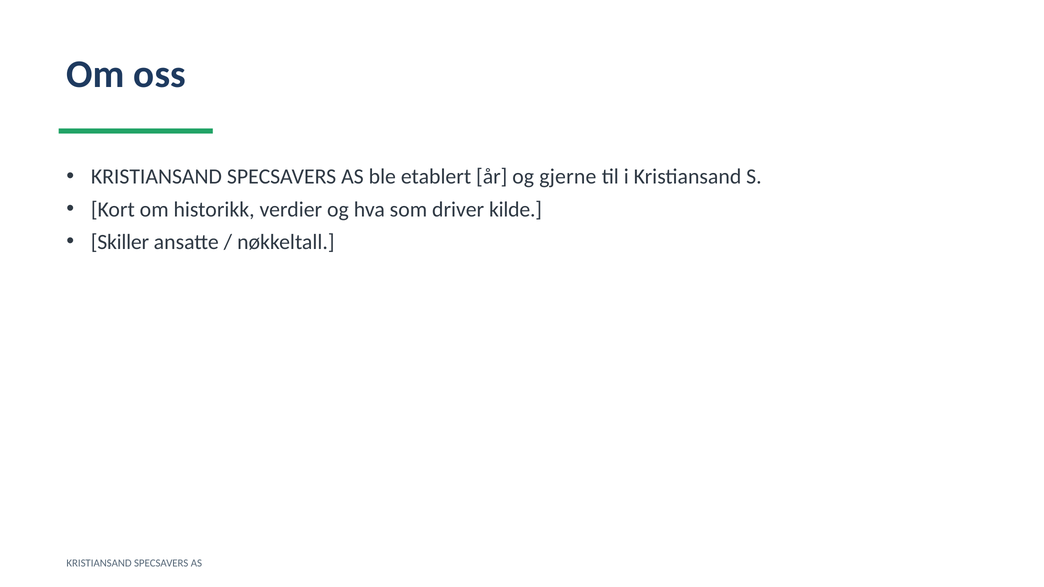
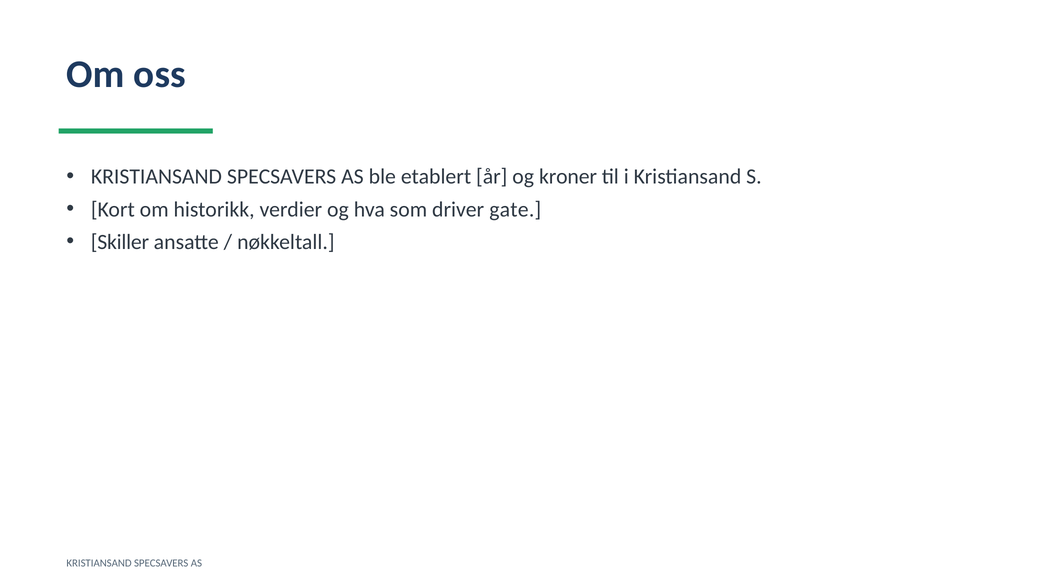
gjerne: gjerne -> kroner (568, 177)
kilde: kilde -> gate (515, 209)
